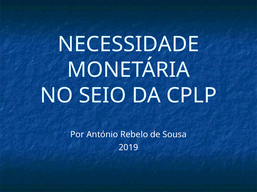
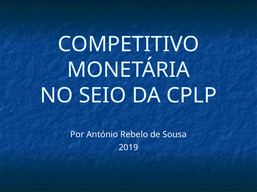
NECESSIDADE: NECESSIDADE -> COMPETITIVO (129, 44)
